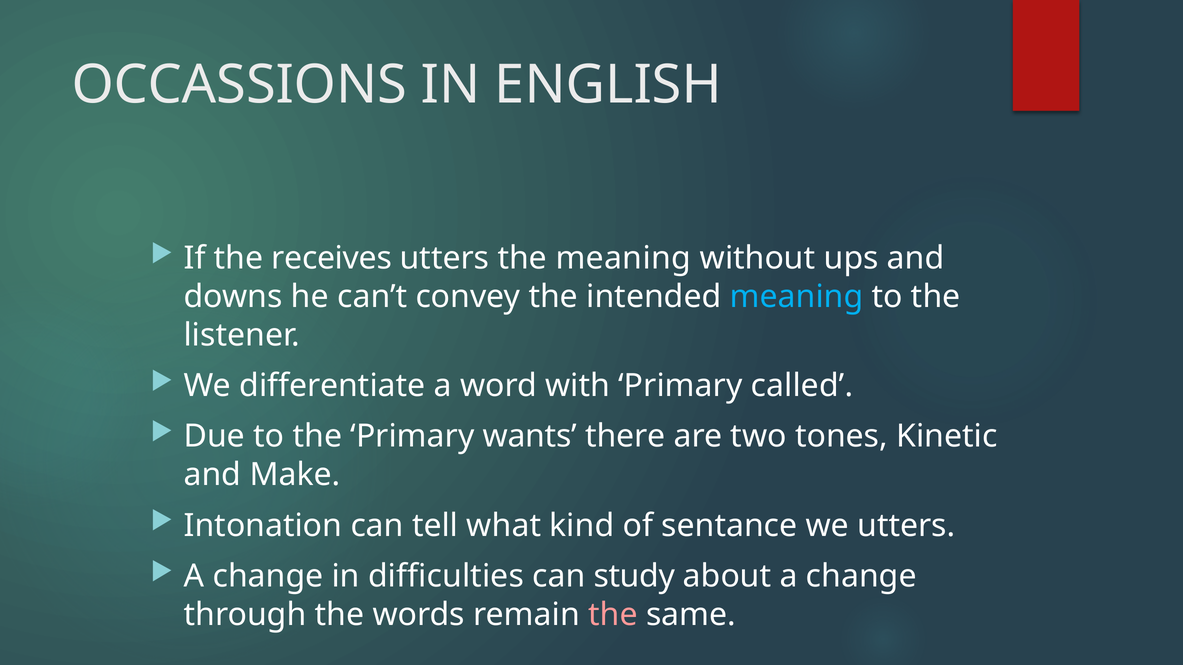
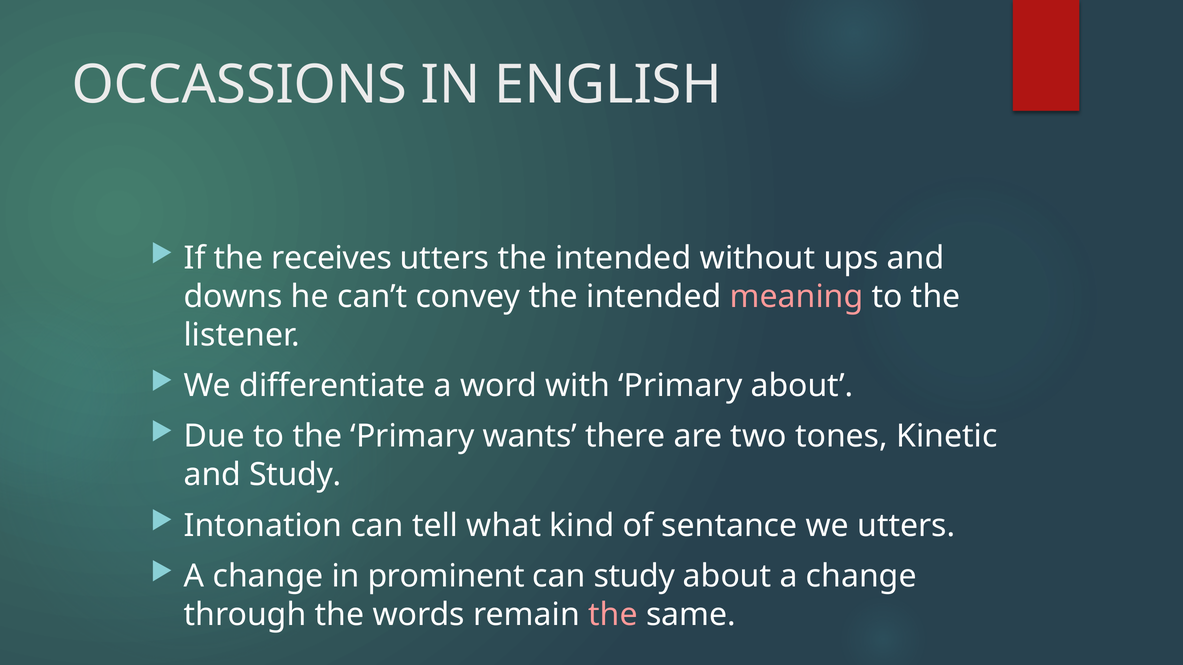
utters the meaning: meaning -> intended (623, 258)
meaning colour: light blue -> pink (797, 297)
Primary called: called -> about (802, 386)
and Make: Make -> Study (295, 475)
difficulties: difficulties -> prominent (446, 577)
